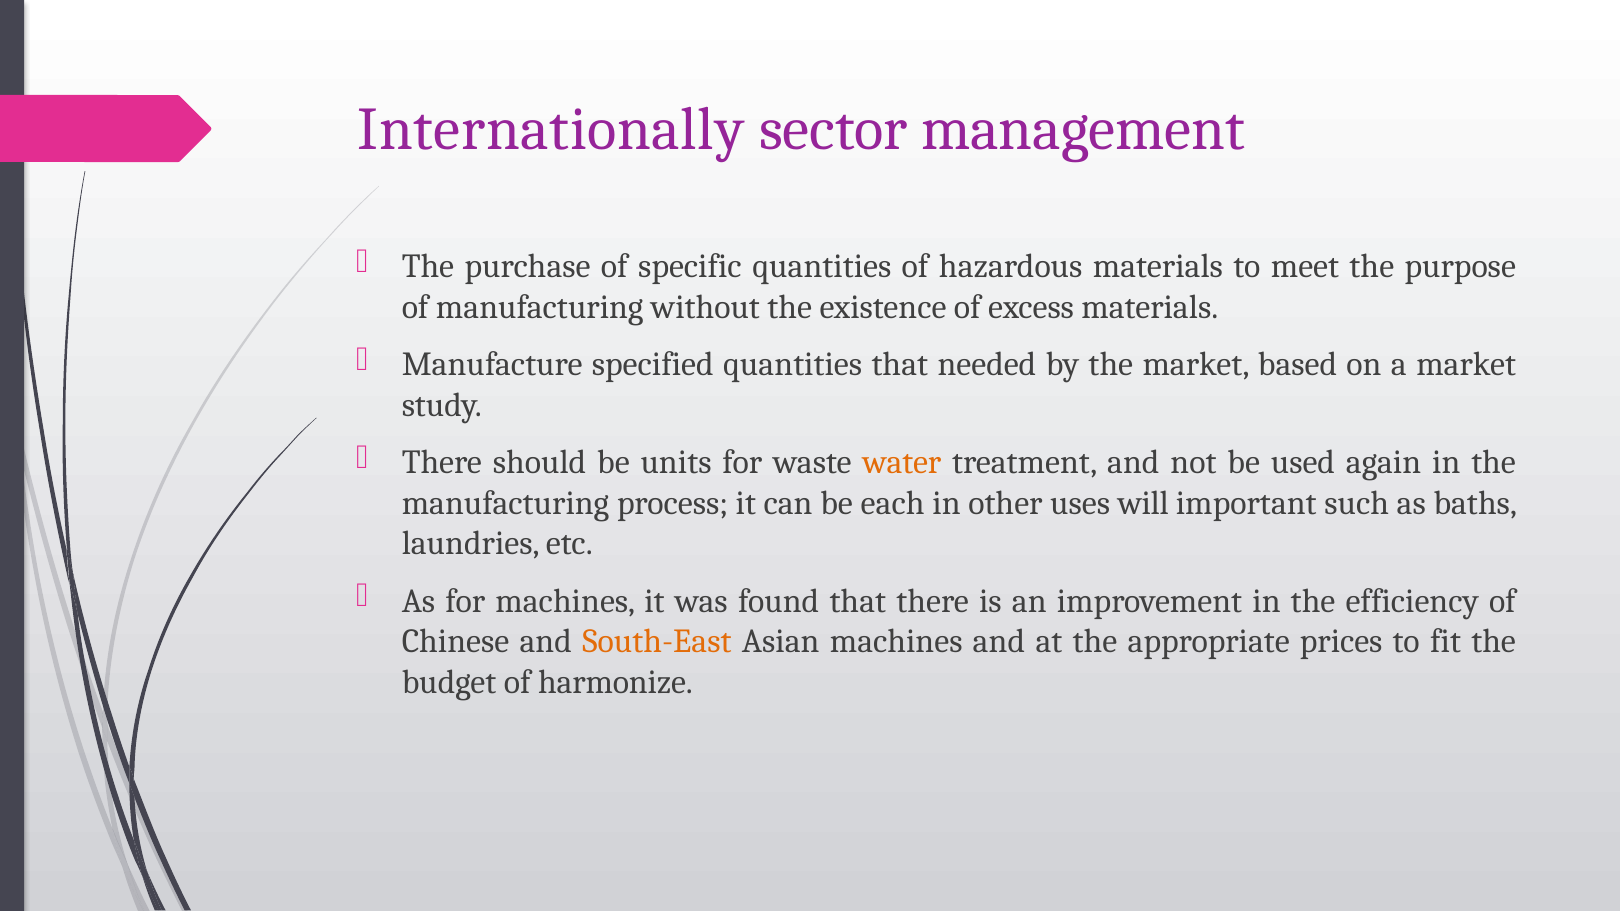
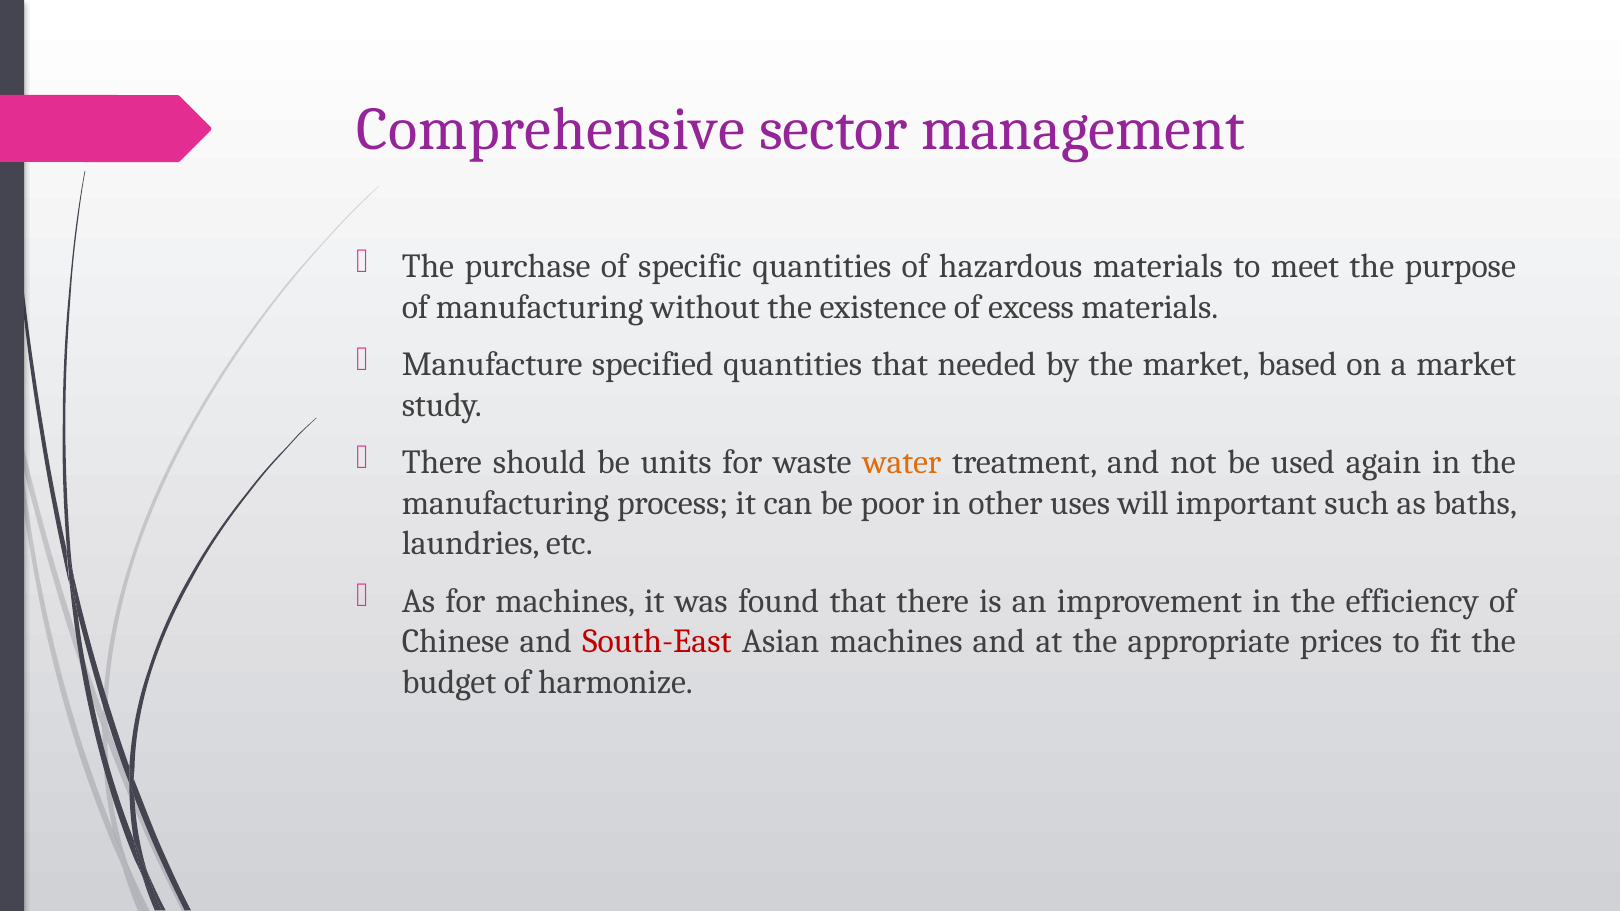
Internationally: Internationally -> Comprehensive (551, 130)
each: each -> poor (893, 503)
South-East colour: orange -> red (657, 642)
